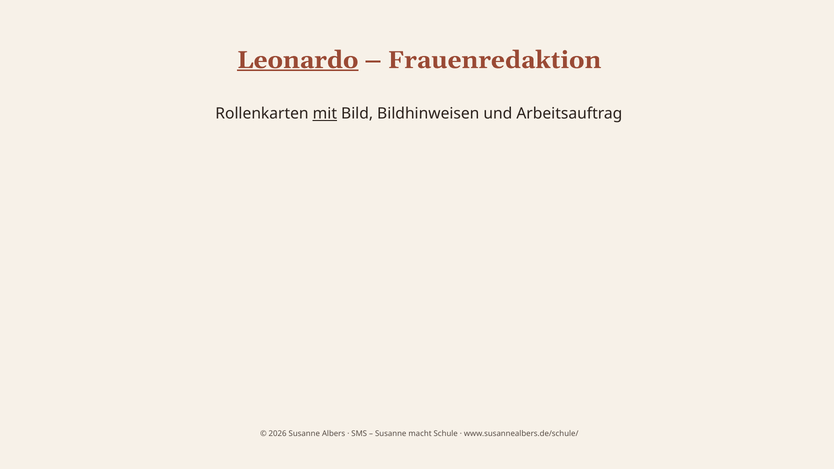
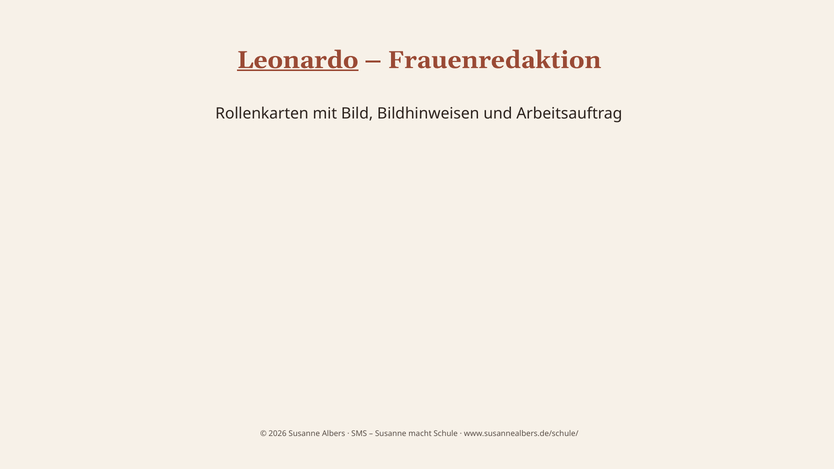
mit underline: present -> none (325, 114)
